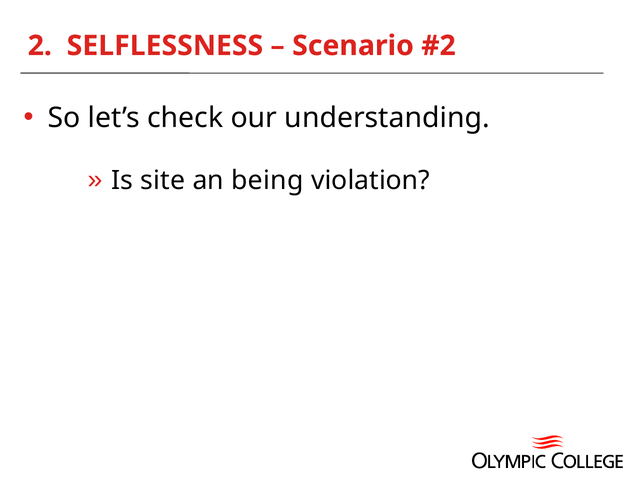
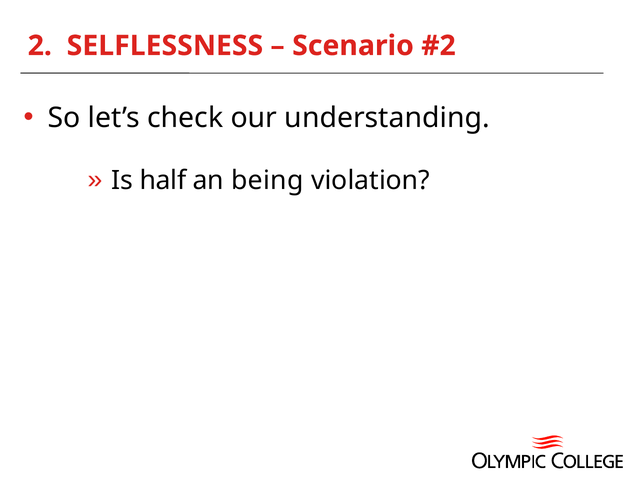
site: site -> half (163, 181)
